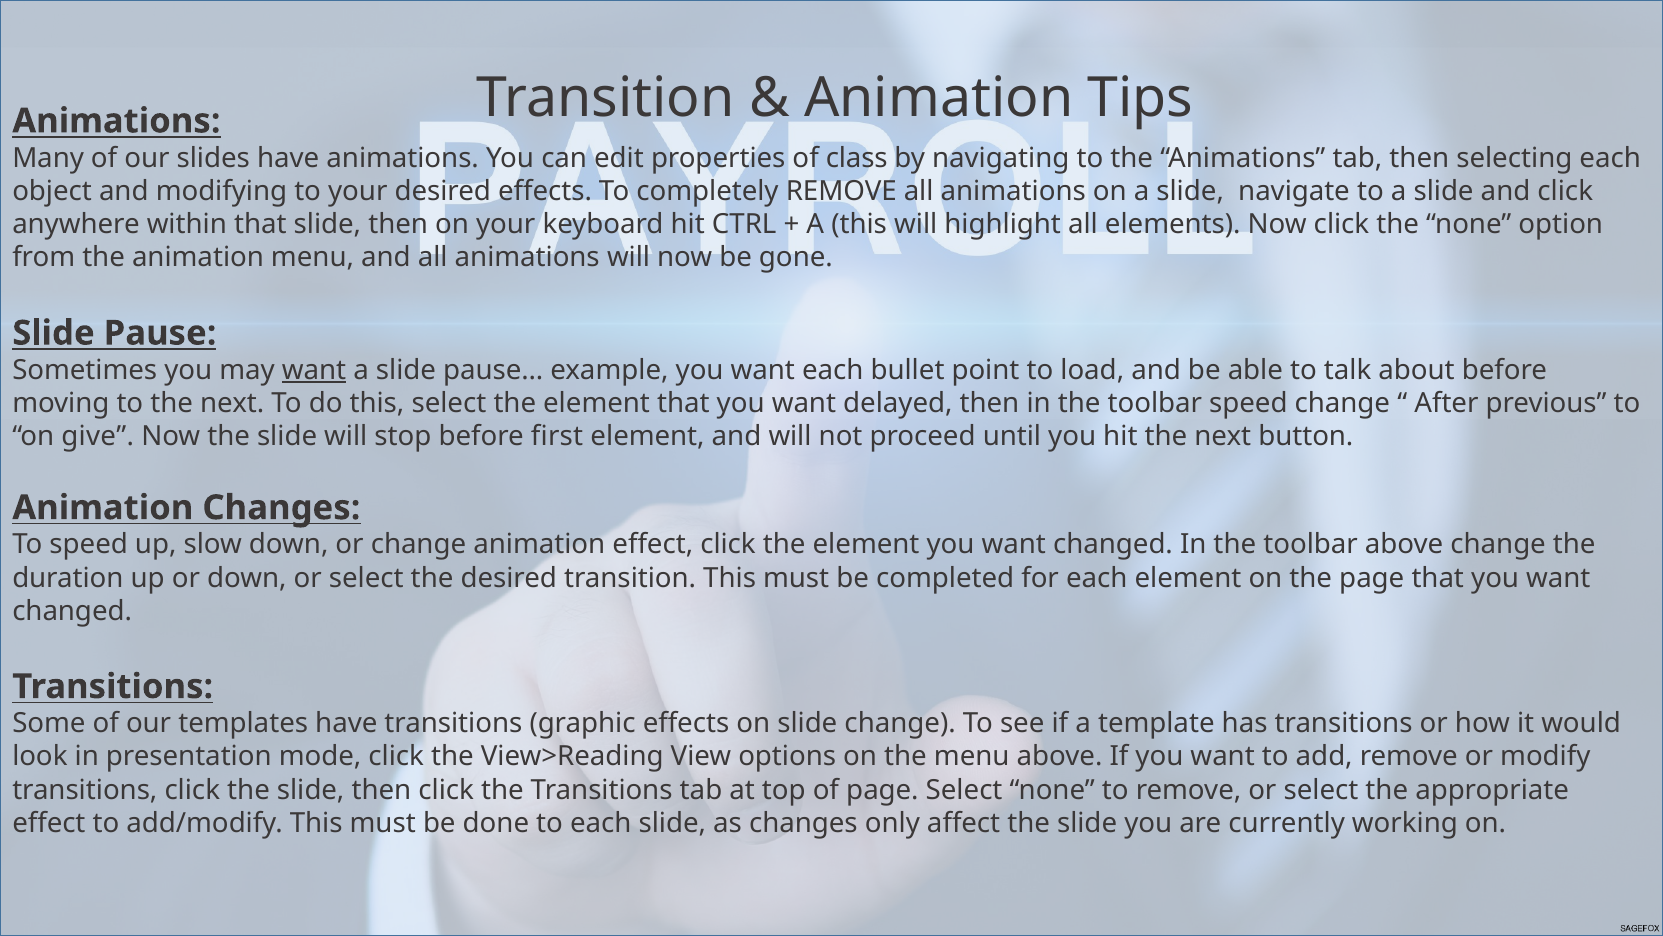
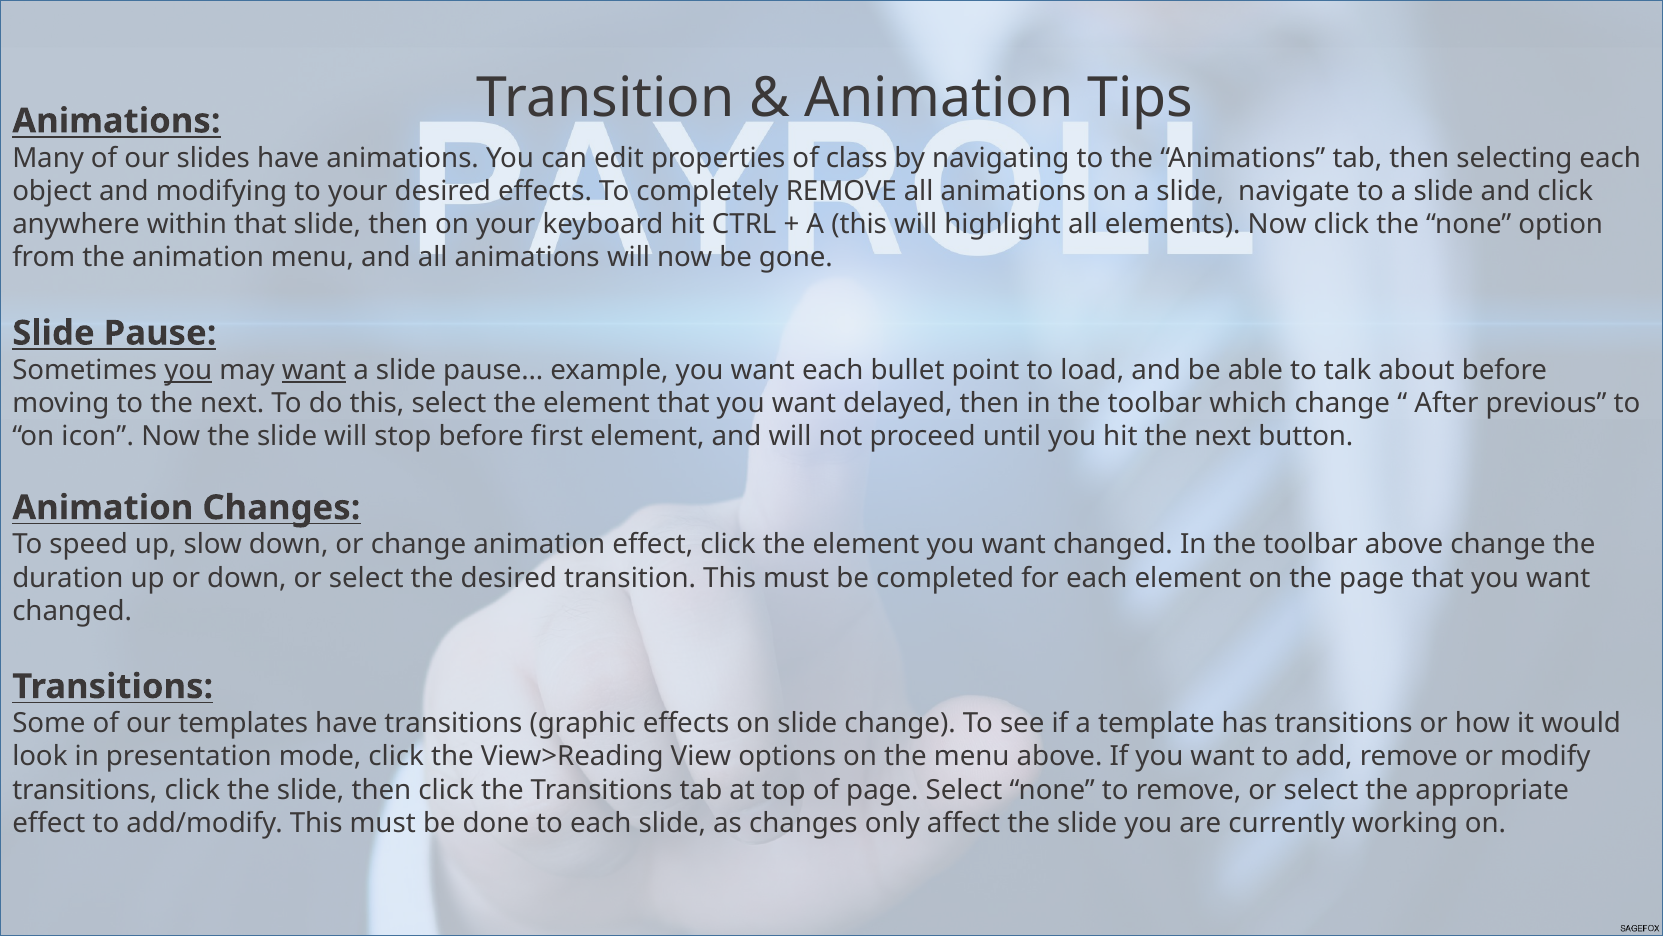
you underline: none -> present (188, 370)
toolbar speed: speed -> which (1248, 403)
give: give -> icon (98, 436)
